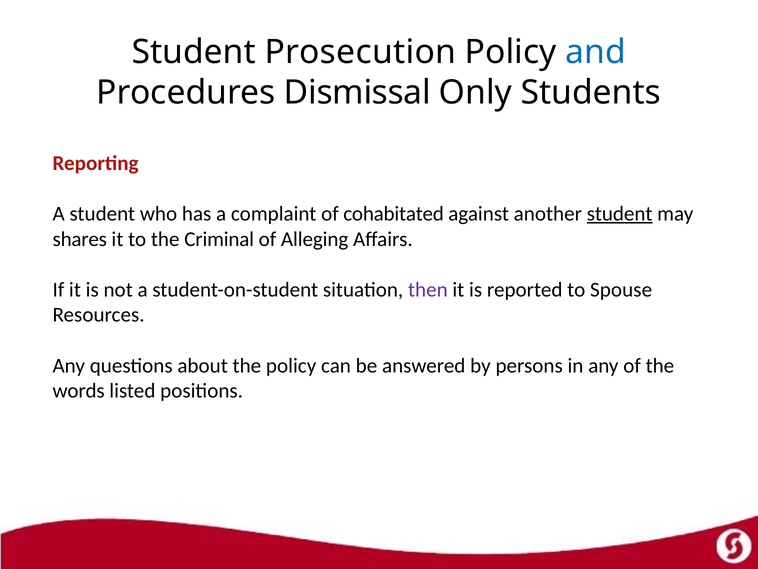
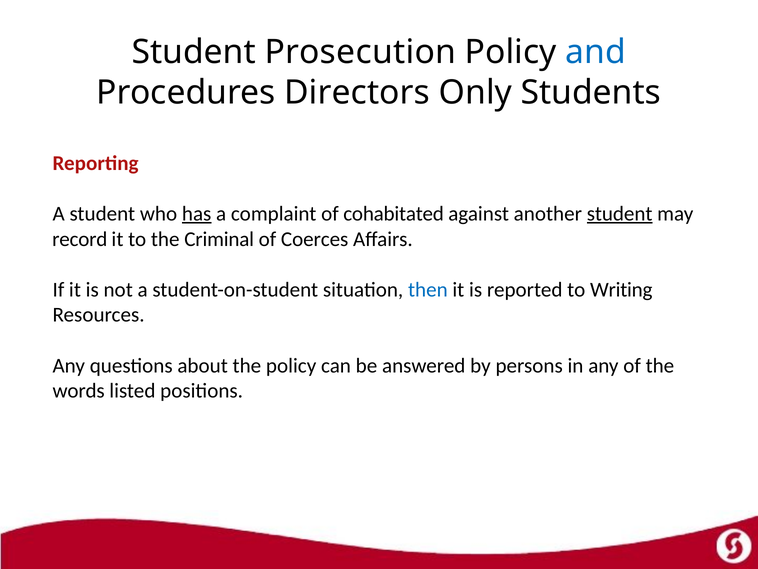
Dismissal: Dismissal -> Directors (357, 93)
has underline: none -> present (197, 214)
shares: shares -> record (80, 239)
Alleging: Alleging -> Coerces (315, 239)
then colour: purple -> blue (428, 289)
Spouse: Spouse -> Writing (621, 289)
